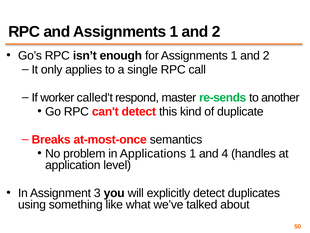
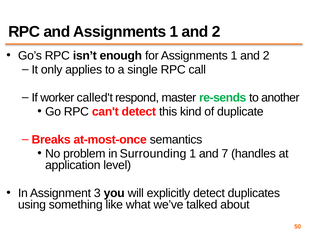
Applications: Applications -> Surrounding (153, 153)
4: 4 -> 7 (225, 153)
